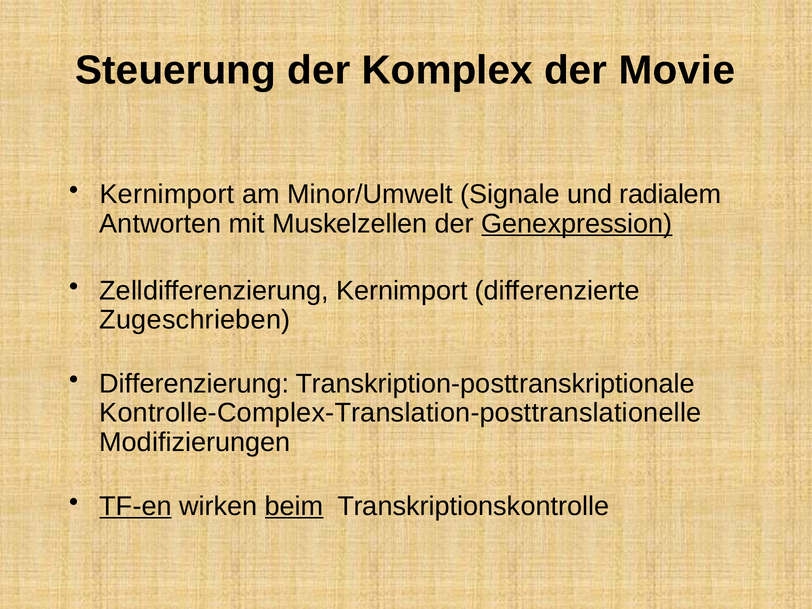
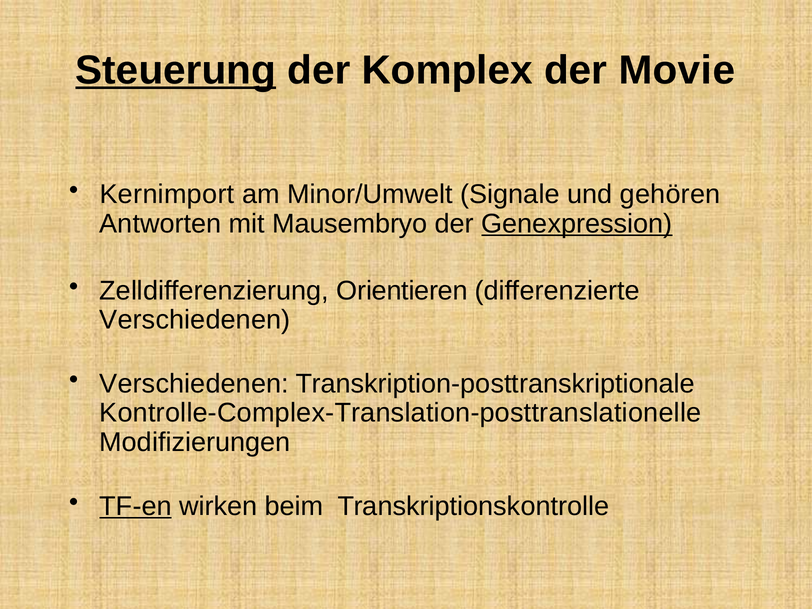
Steuerung underline: none -> present (176, 70)
radialem: radialem -> gehören (670, 194)
Muskelzellen: Muskelzellen -> Mausembryo (350, 224)
Zelldifferenzierung Kernimport: Kernimport -> Orientieren (402, 291)
Zugeschrieben: Zugeschrieben -> Verschiedenen (195, 320)
Differenzierung: Differenzierung -> Verschiedenen (194, 384)
beim underline: present -> none (294, 506)
